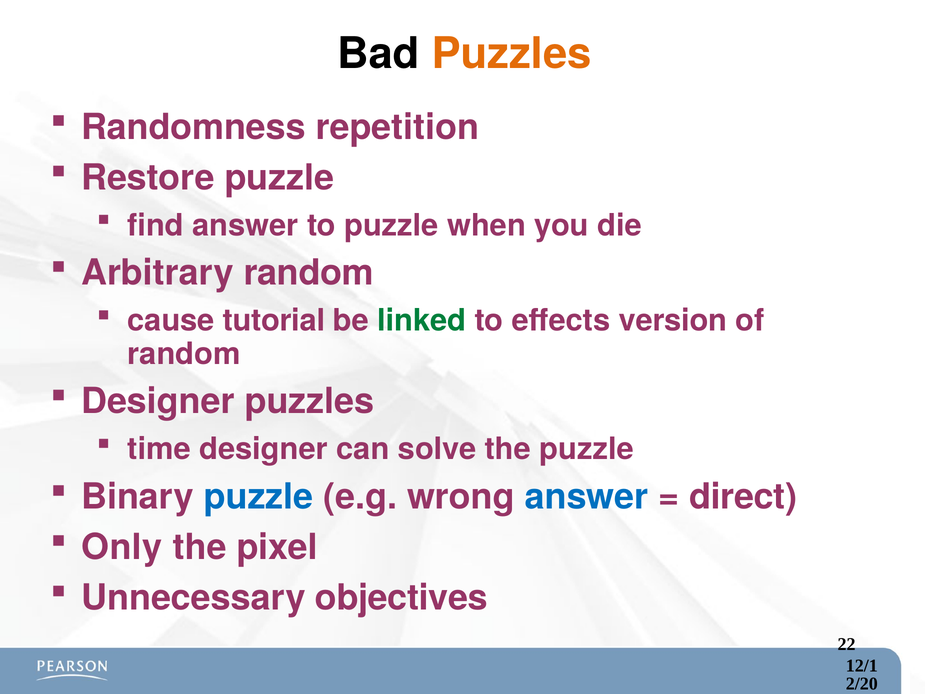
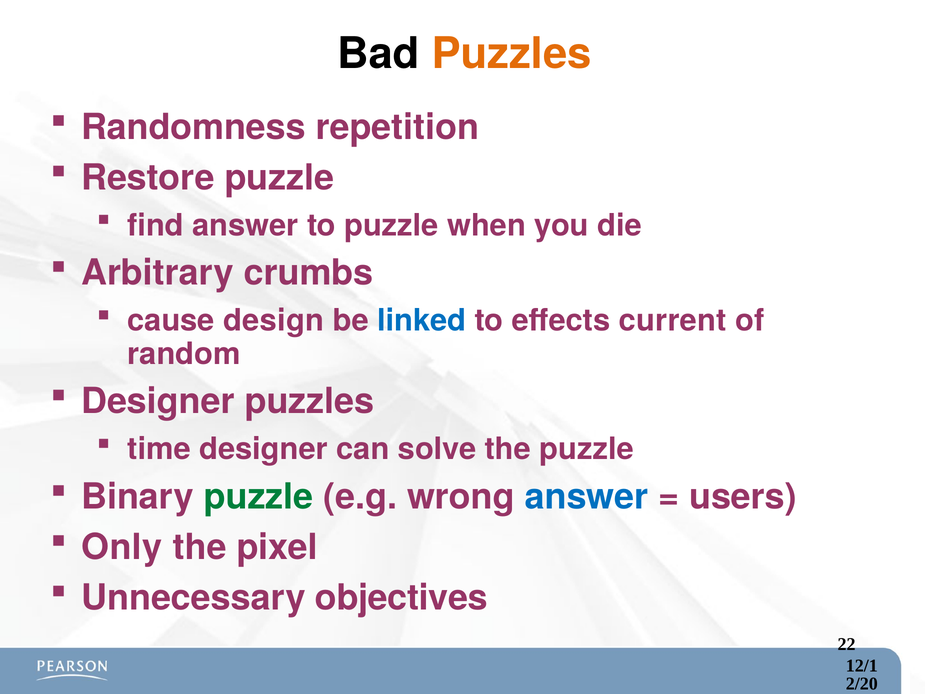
Arbitrary random: random -> crumbs (309, 273)
tutorial: tutorial -> design (274, 321)
linked colour: green -> blue (422, 321)
version: version -> current (673, 321)
puzzle colour: blue -> green (259, 497)
direct: direct -> users (743, 497)
